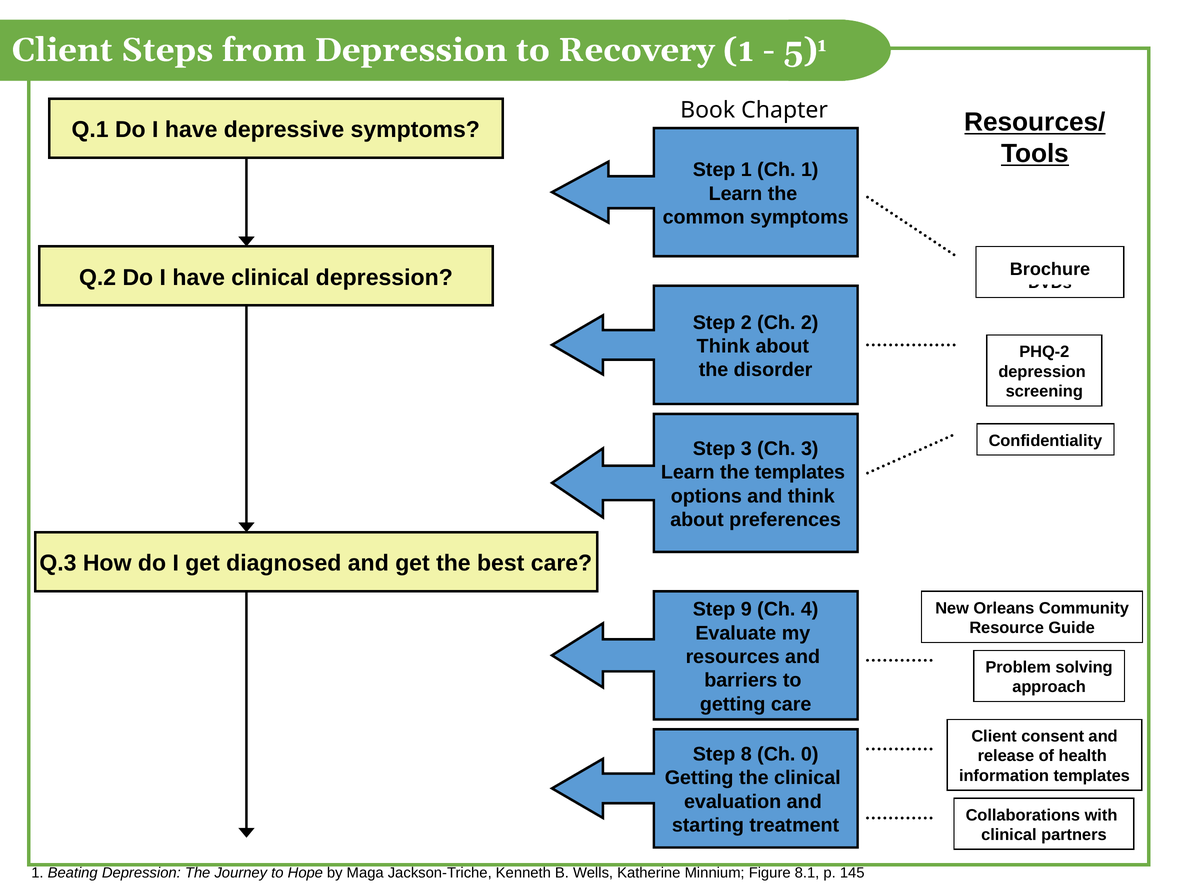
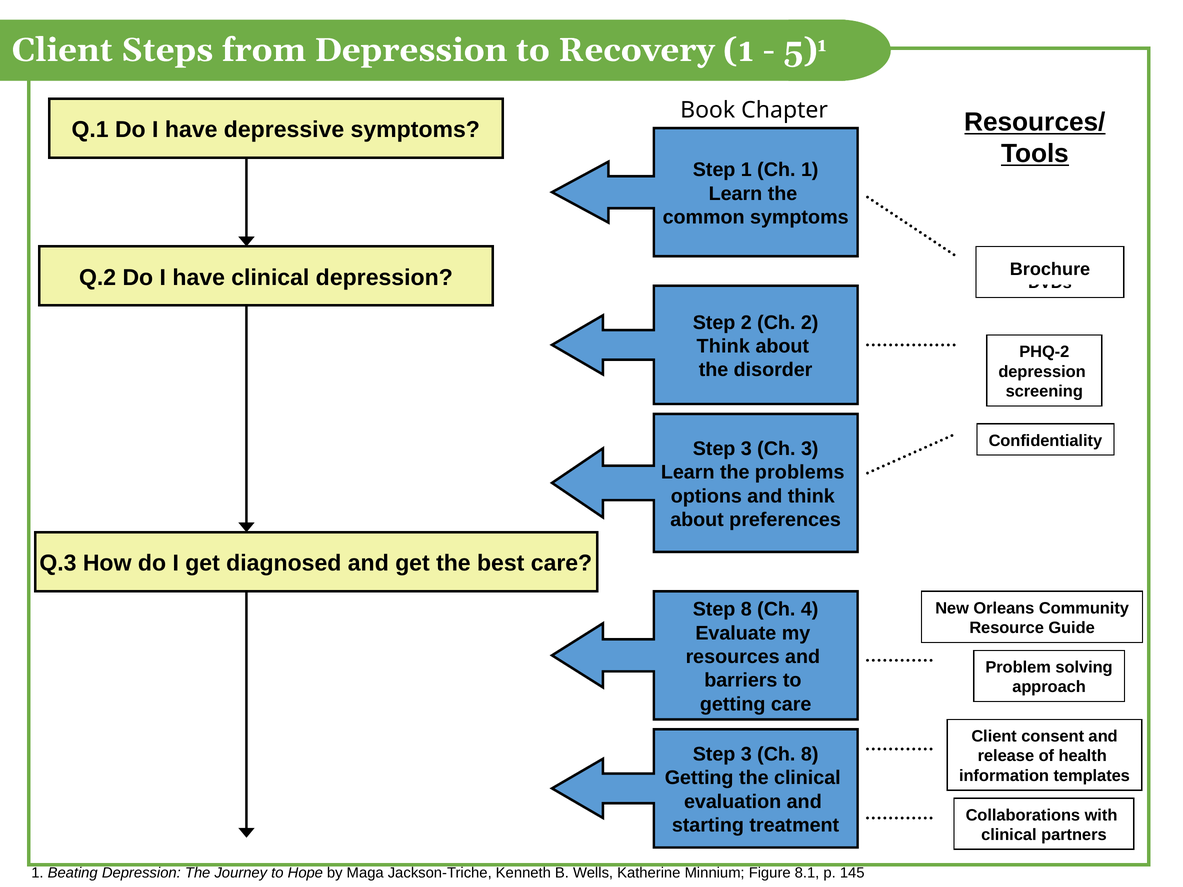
the templates: templates -> problems (800, 473)
Step 9: 9 -> 8 (746, 610)
8: 8 -> 3 (746, 754)
Ch 0: 0 -> 8 (810, 754)
